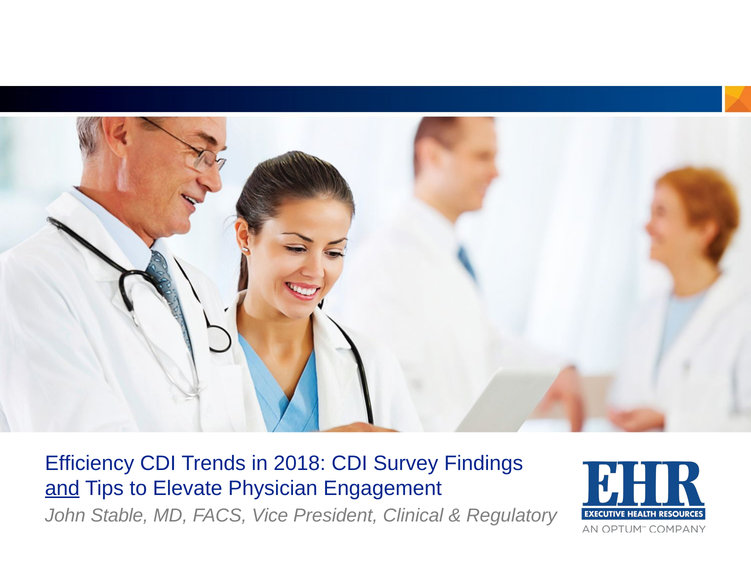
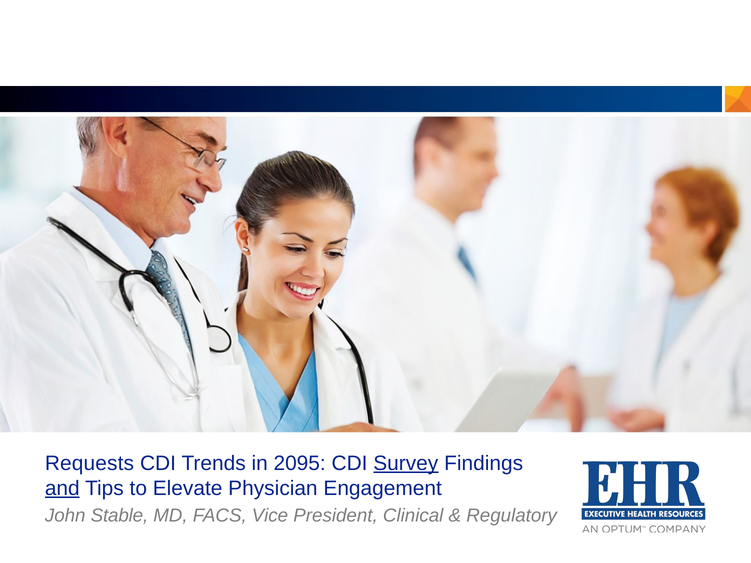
Efficiency: Efficiency -> Requests (89, 464)
2018: 2018 -> 2095 (300, 464)
Survey underline: none -> present (406, 464)
